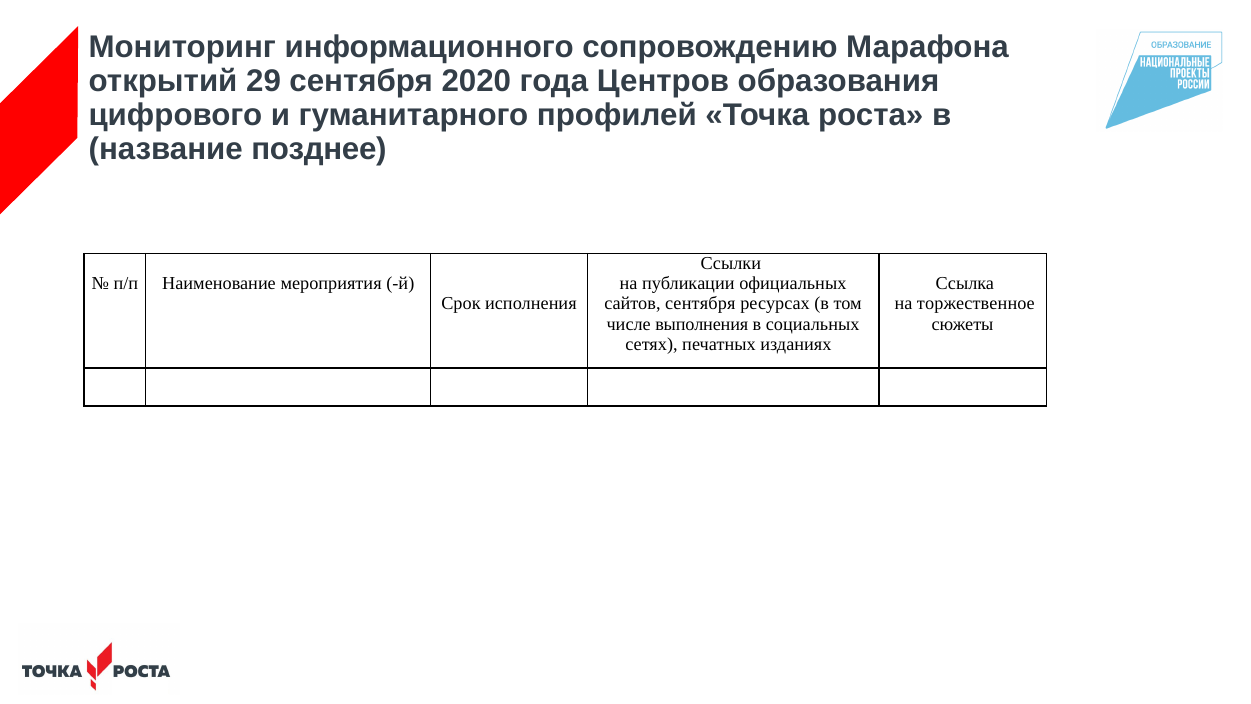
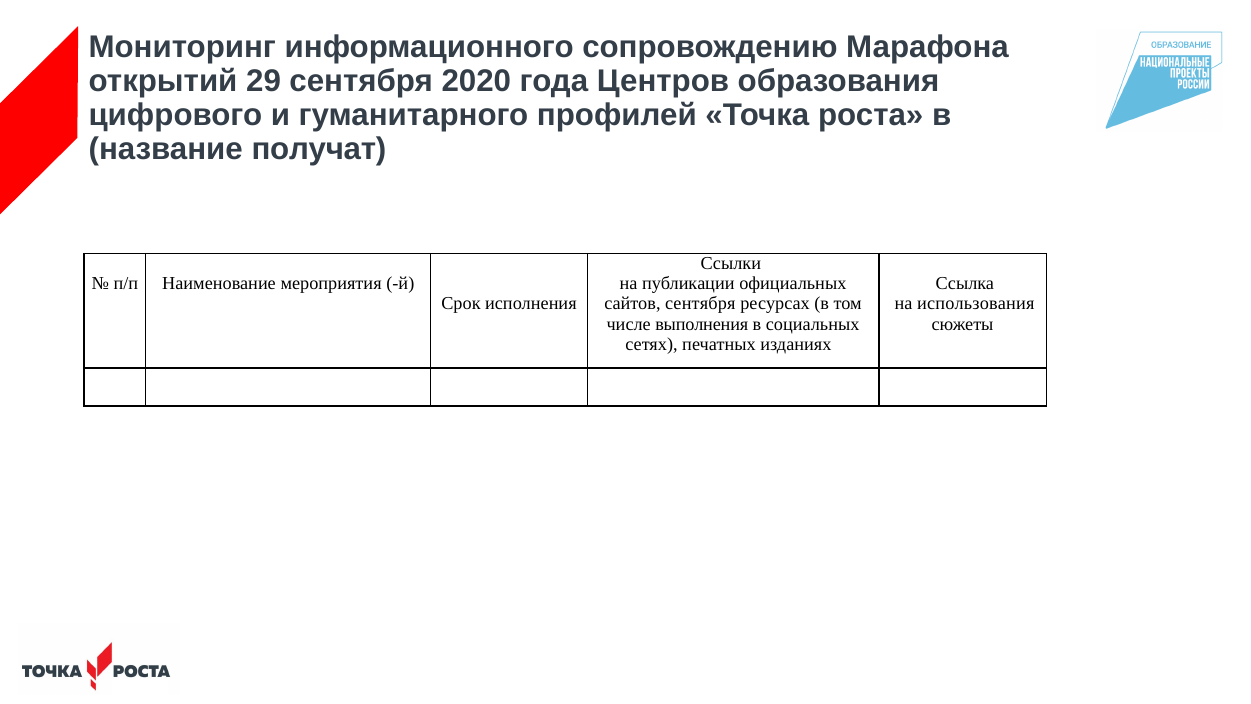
позднее: позднее -> получат (319, 149)
торжественное: торжественное -> использования (976, 304)
